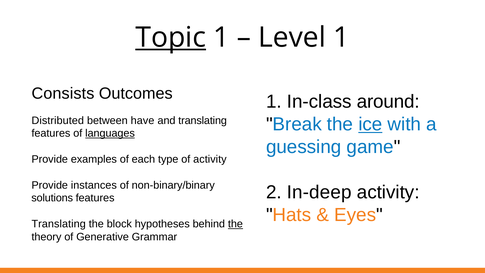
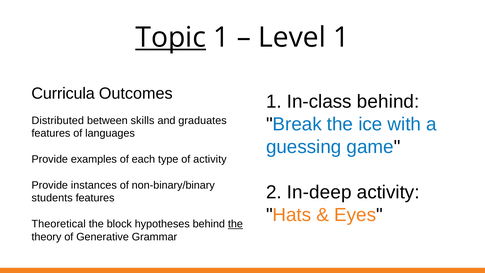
Consists: Consists -> Curricula (63, 93)
In-class around: around -> behind (388, 102)
have: have -> skills (143, 120)
and translating: translating -> graduates (203, 120)
ice underline: present -> none (370, 124)
languages underline: present -> none (110, 133)
solutions: solutions -> students (52, 198)
Translating: Translating -> Theoretical (59, 224)
